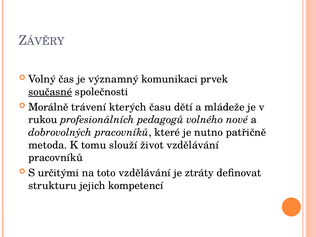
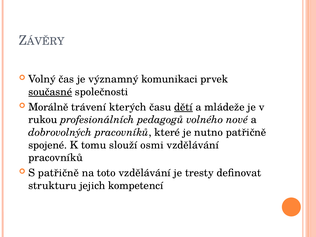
dětí underline: none -> present (183, 107)
metoda: metoda -> spojené (48, 145)
život: život -> osmi (152, 145)
S určitými: určitými -> patřičně (58, 173)
ztráty: ztráty -> tresty (199, 173)
